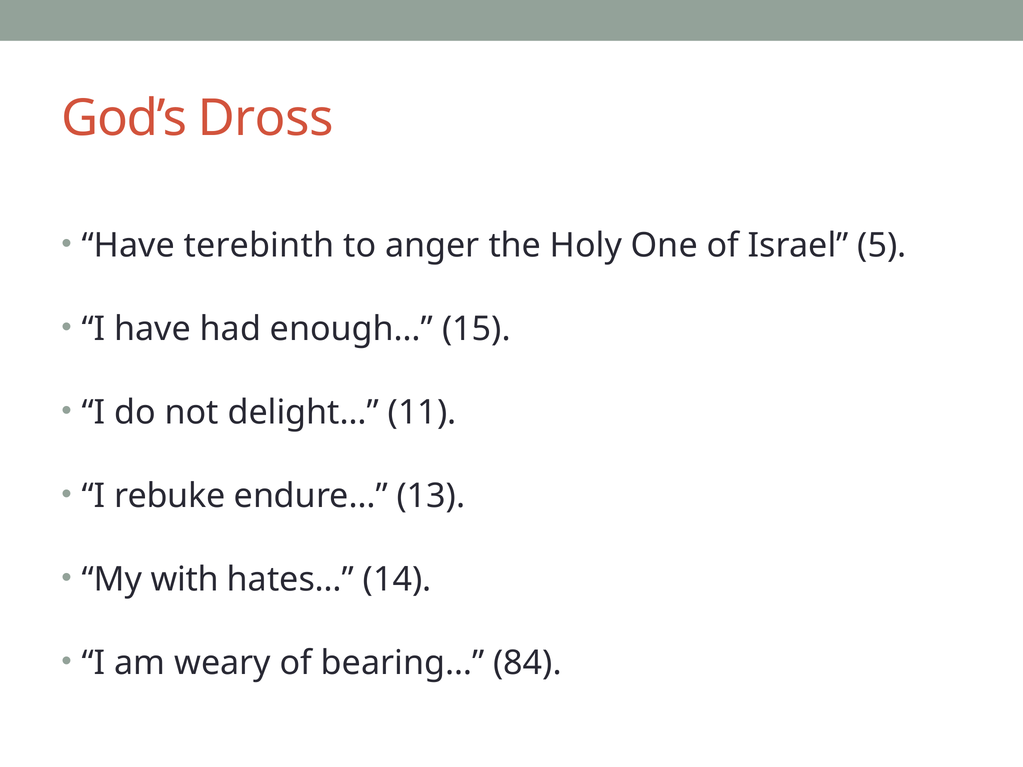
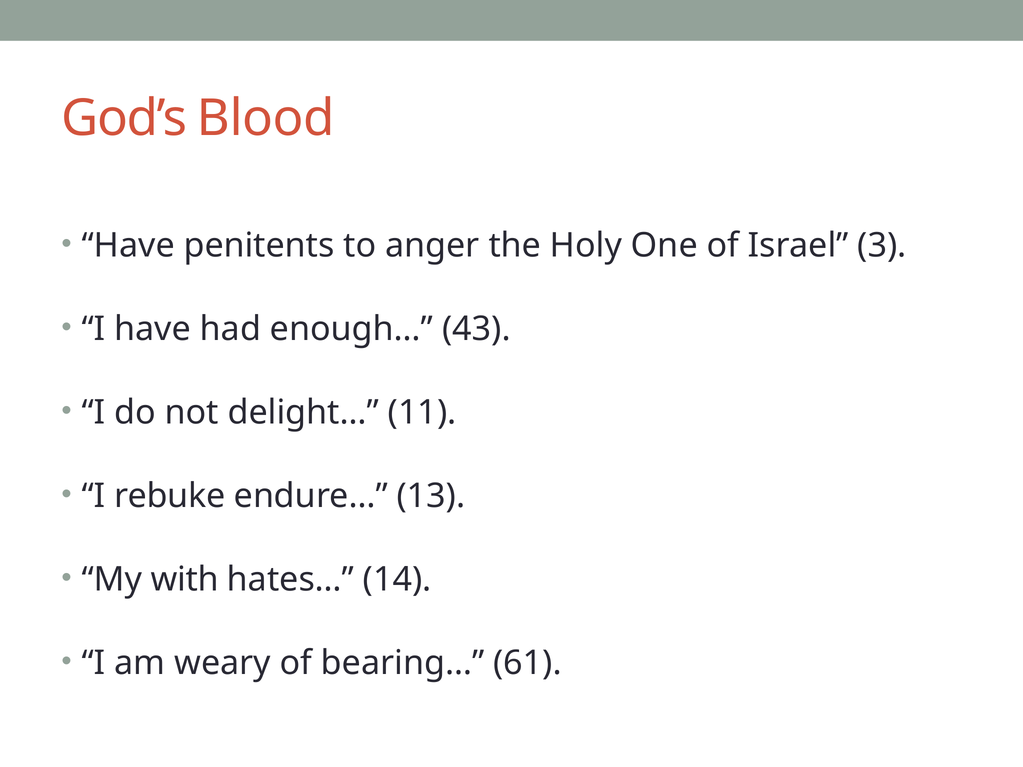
Dross: Dross -> Blood (266, 119)
terebinth: terebinth -> penitents (259, 245)
5: 5 -> 3 (882, 245)
15: 15 -> 43 (476, 329)
84: 84 -> 61 (528, 663)
